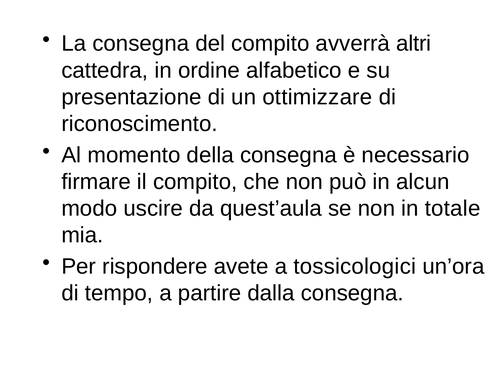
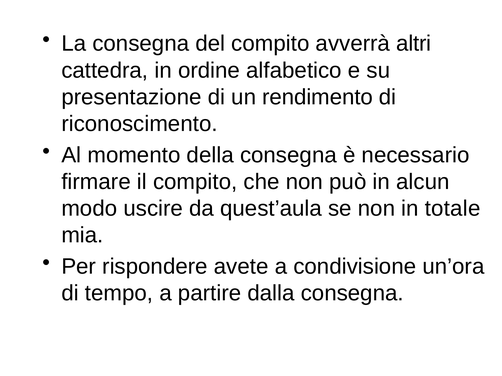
ottimizzare: ottimizzare -> rendimento (318, 97)
tossicologici: tossicologici -> condivisione (355, 267)
